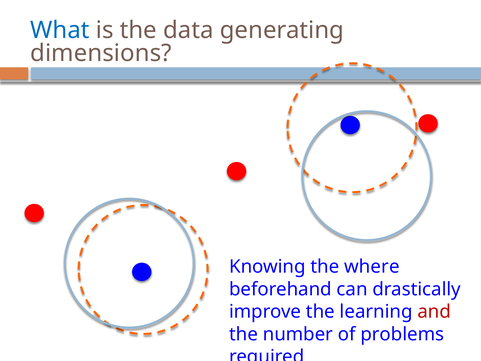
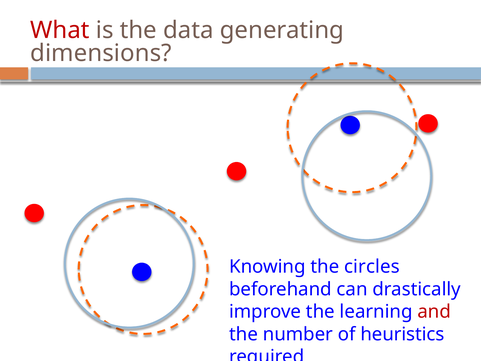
What colour: blue -> red (60, 30)
where: where -> circles (372, 267)
problems: problems -> heuristics (402, 334)
